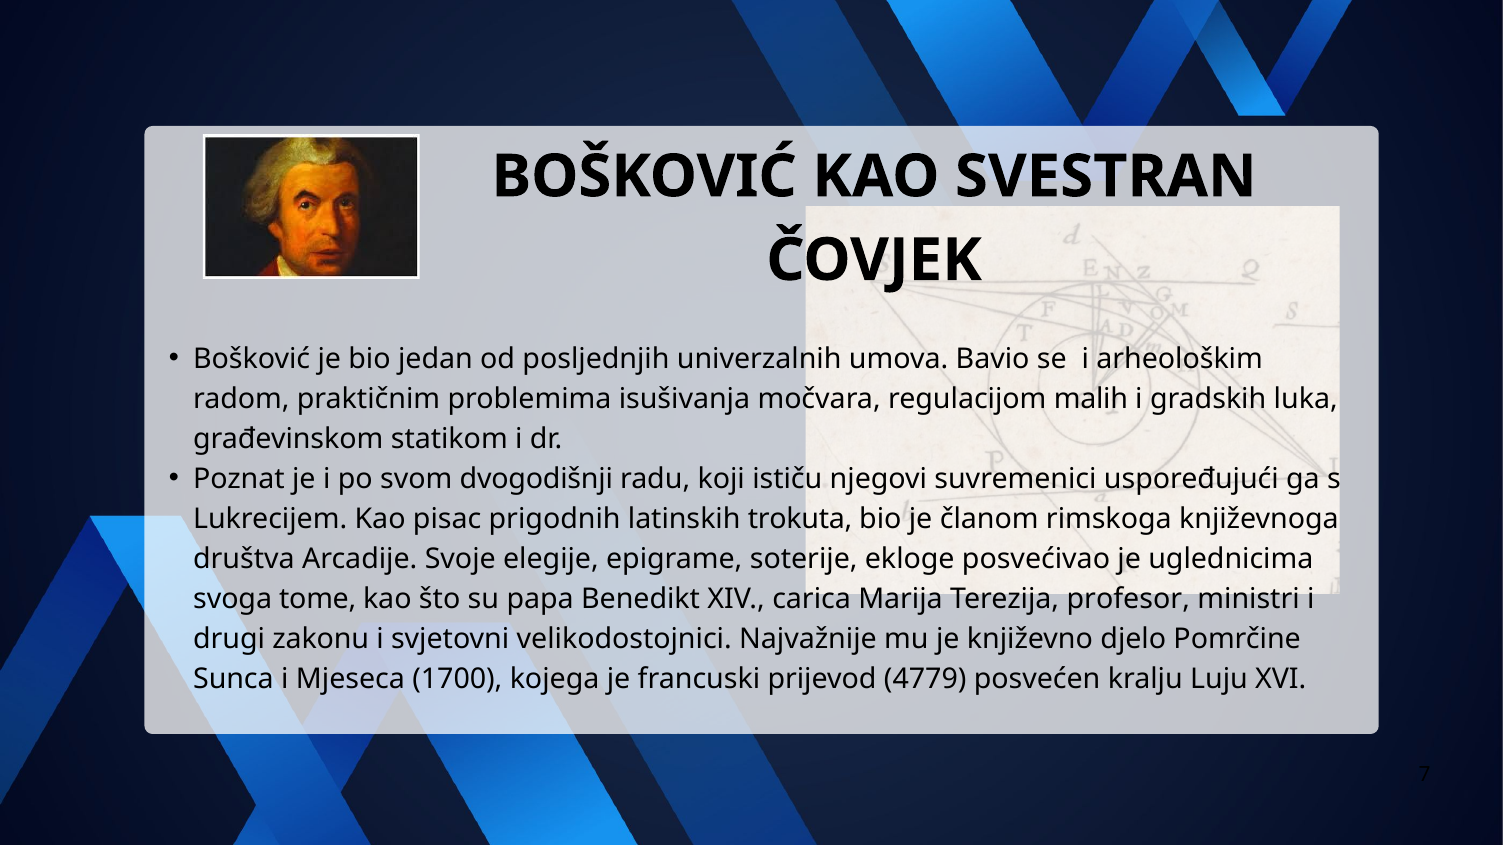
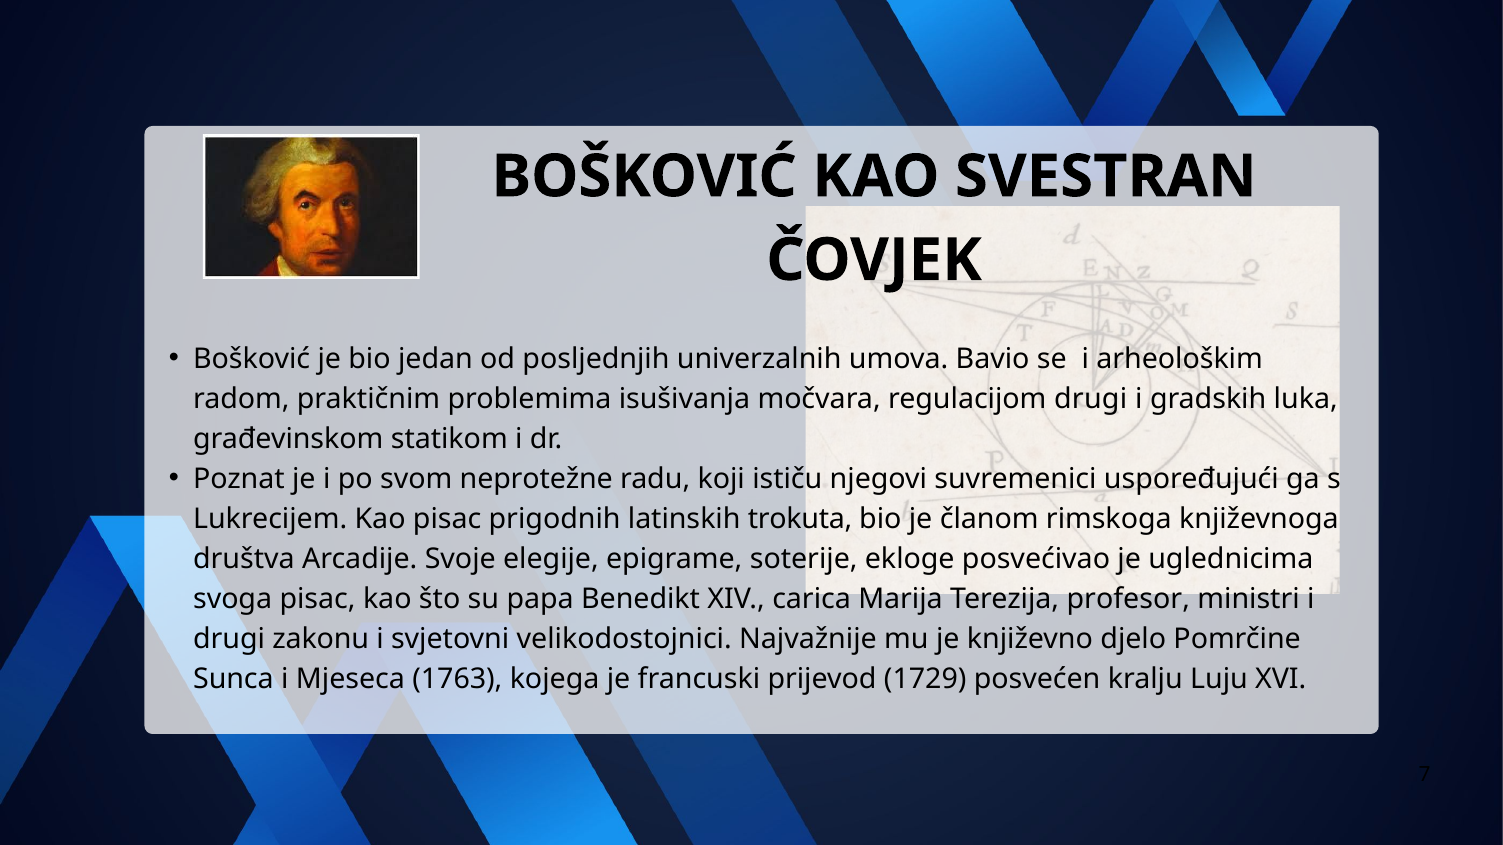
regulacijom malih: malih -> drugi (1091, 399)
dvogodišnji: dvogodišnji -> neprotežne (536, 479)
svoga tome: tome -> pisac (318, 599)
1700: 1700 -> 1763 (457, 679)
4779: 4779 -> 1729 (925, 679)
